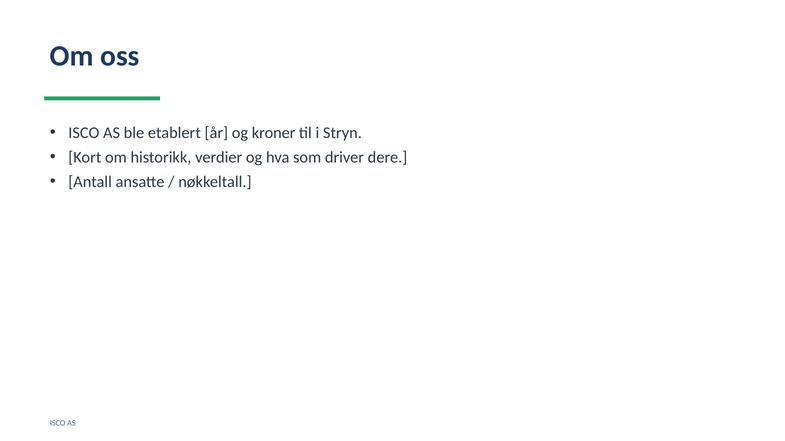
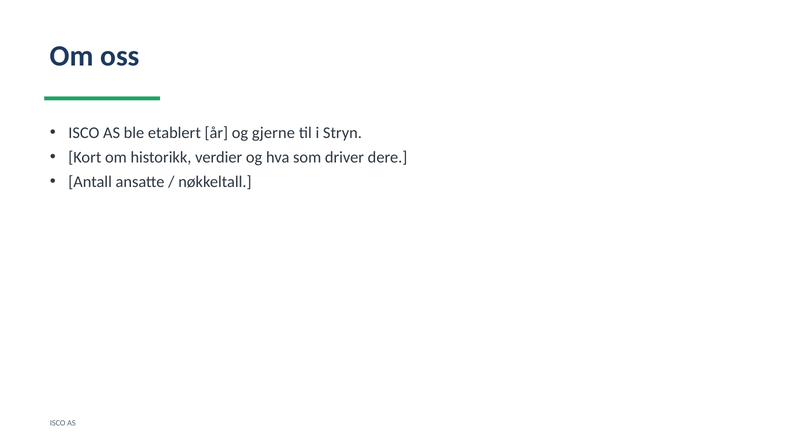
kroner: kroner -> gjerne (273, 133)
